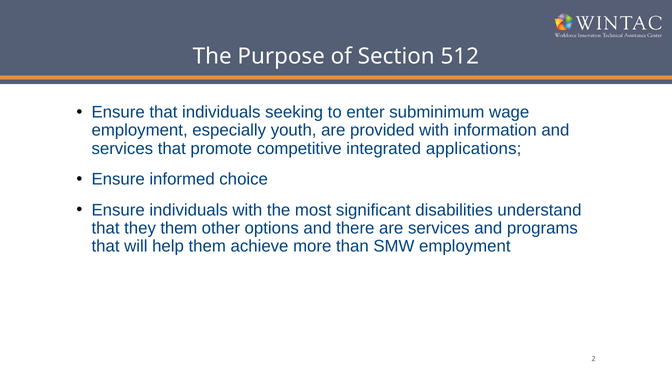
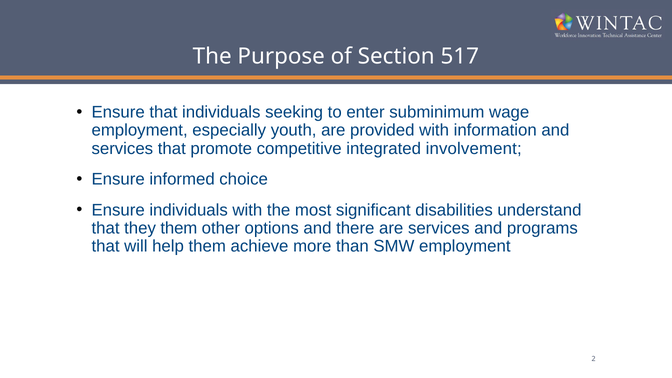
512: 512 -> 517 (460, 56)
applications: applications -> involvement (474, 149)
